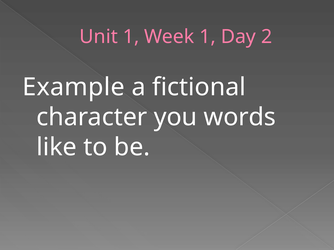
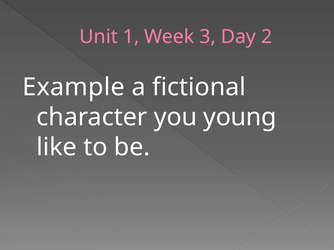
Week 1: 1 -> 3 (208, 37)
words: words -> young (240, 117)
